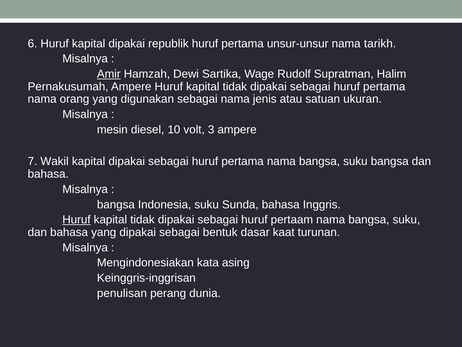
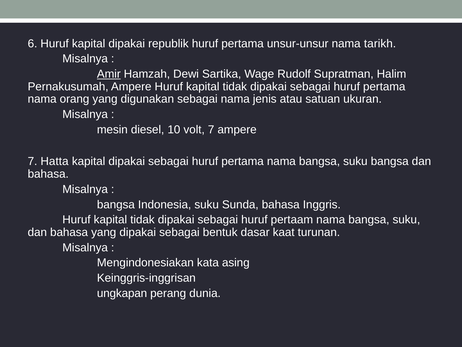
volt 3: 3 -> 7 (211, 129)
Wakil: Wakil -> Hatta (55, 161)
Huruf underline: present -> none (76, 219)
penulisan: penulisan -> ungkapan (122, 293)
